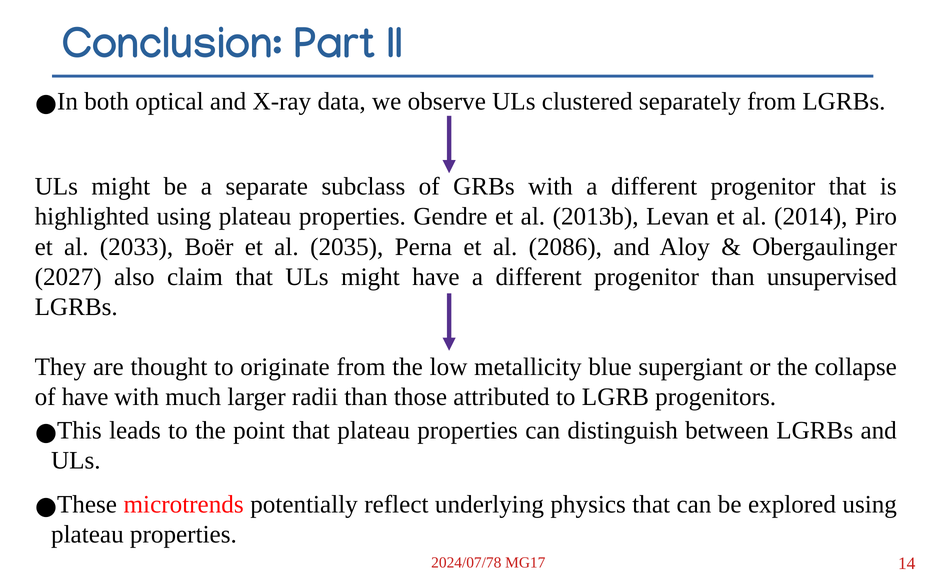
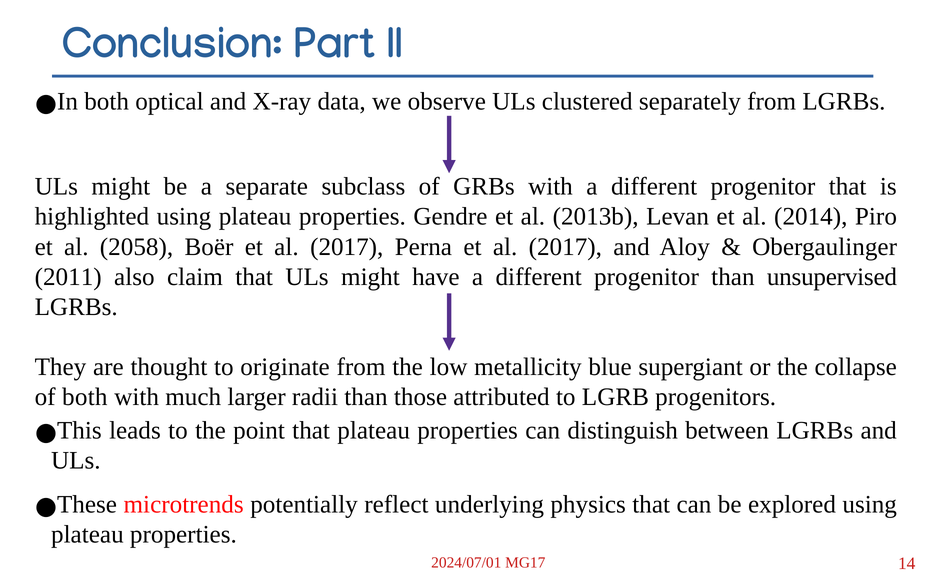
2033: 2033 -> 2058 (137, 247)
Boër et al 2035: 2035 -> 2017 (347, 247)
Perna et al 2086: 2086 -> 2017 (565, 247)
2027: 2027 -> 2011 (68, 277)
of have: have -> both (85, 397)
2024/07/78: 2024/07/78 -> 2024/07/01 (466, 562)
